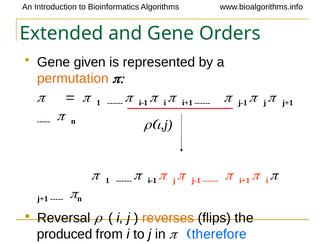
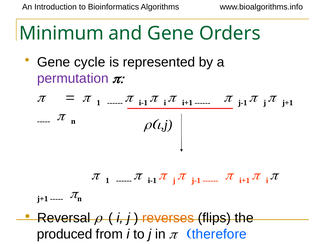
Extended: Extended -> Minimum (62, 33)
given: given -> cycle (90, 62)
permutation colour: orange -> purple (73, 78)
